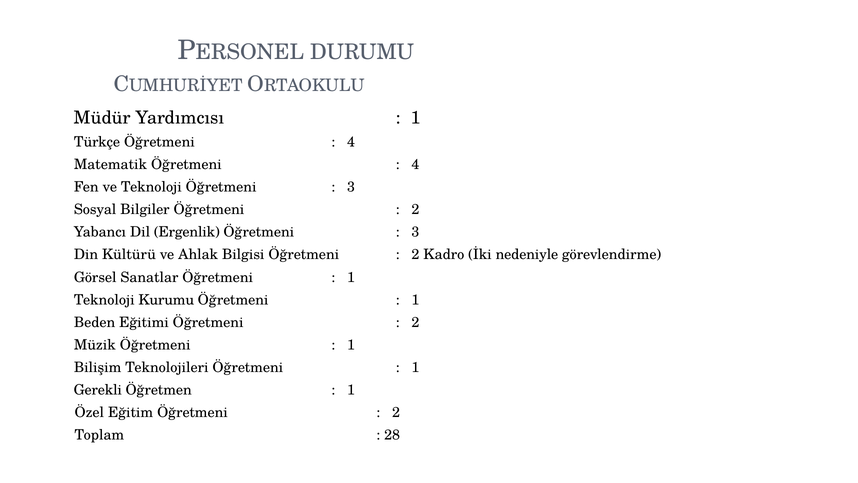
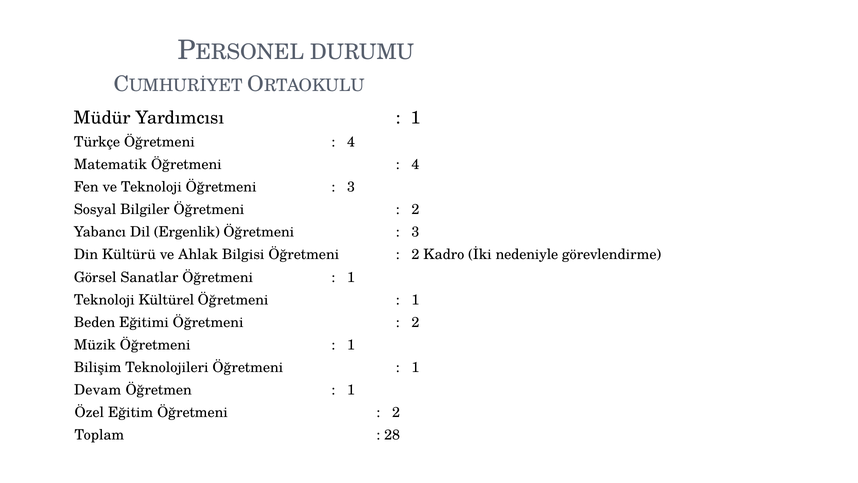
Kurumu: Kurumu -> Kültürel (166, 300)
Gerekli: Gerekli -> Devam (98, 390)
